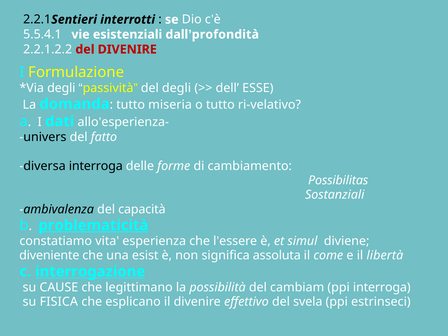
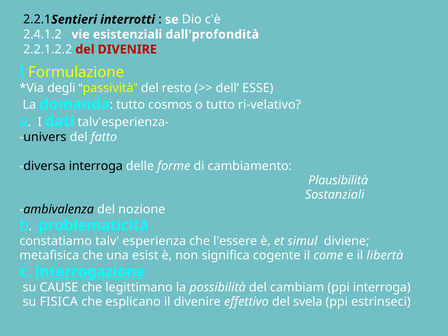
5.5.4.1: 5.5.4.1 -> 2.4.1.2 (42, 34)
del degli: degli -> resto (177, 88)
miseria: miseria -> cosmos (170, 105)
dati allo: allo -> talv (88, 122)
Possibilitas: Possibilitas -> Plausibilità (338, 180)
capacità: capacità -> nozione (142, 209)
problematicità underline: present -> none (93, 225)
constatiamo vita: vita -> talv (106, 241)
diveniente: diveniente -> metafisica (49, 256)
assoluta: assoluta -> cogente (277, 256)
